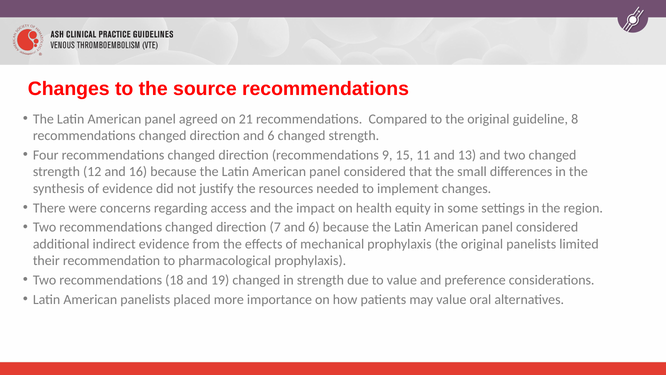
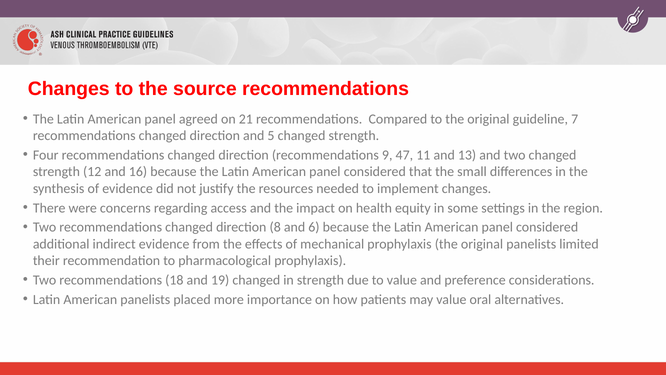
8: 8 -> 7 (575, 119)
direction and 6: 6 -> 5 (271, 136)
15: 15 -> 47 (404, 155)
7: 7 -> 8 (275, 227)
